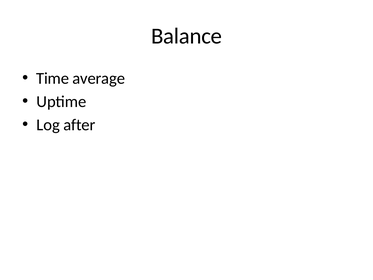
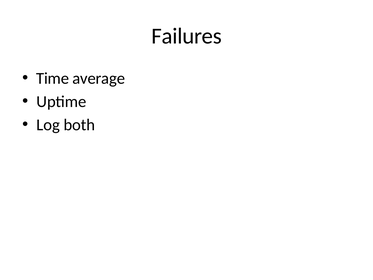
Balance: Balance -> Failures (187, 36)
after: after -> both (79, 125)
